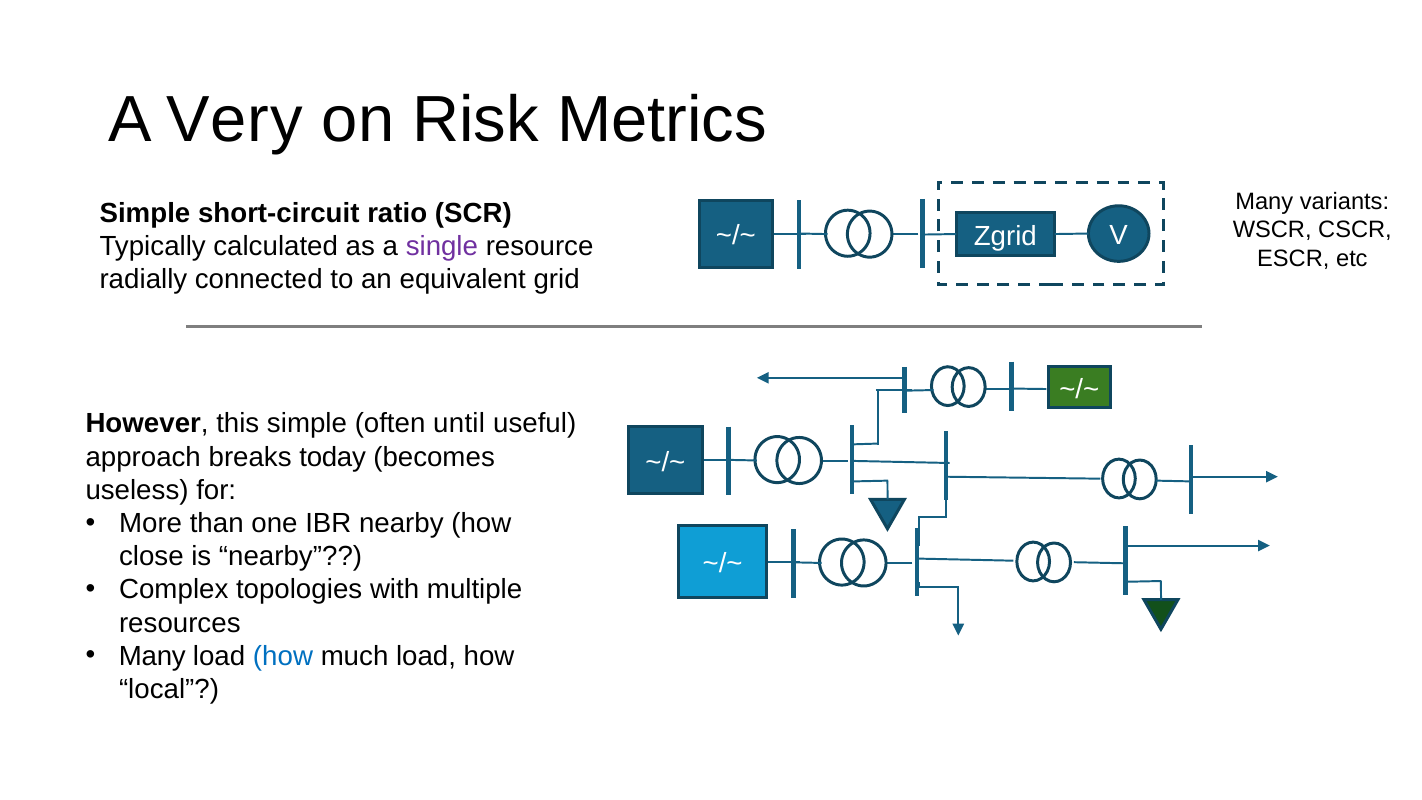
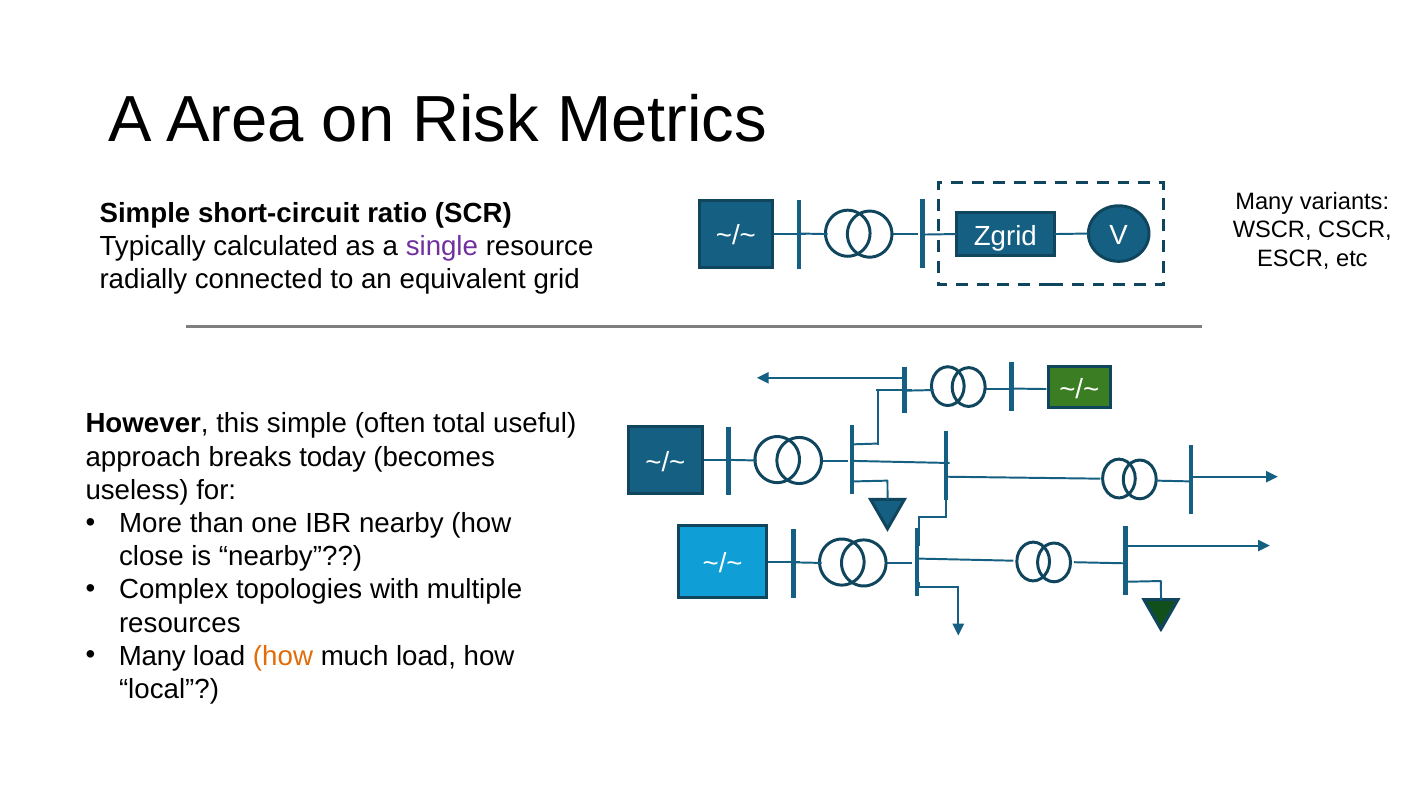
Very: Very -> Area (235, 120)
until: until -> total (459, 424)
how colour: blue -> orange (283, 656)
